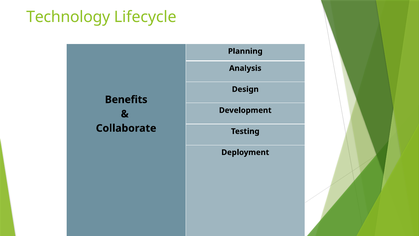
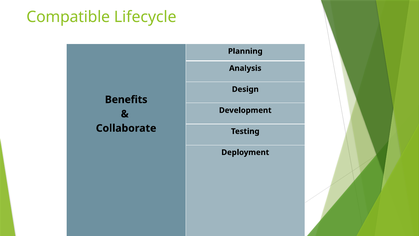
Technology: Technology -> Compatible (68, 17)
